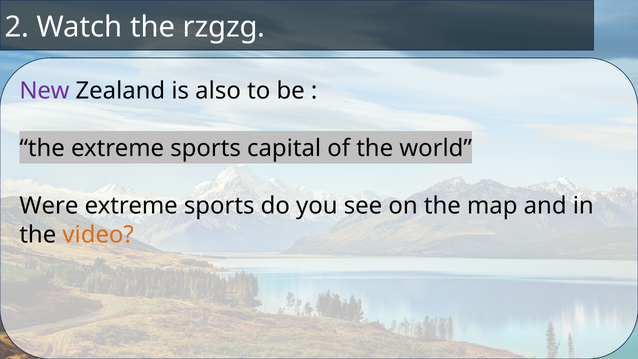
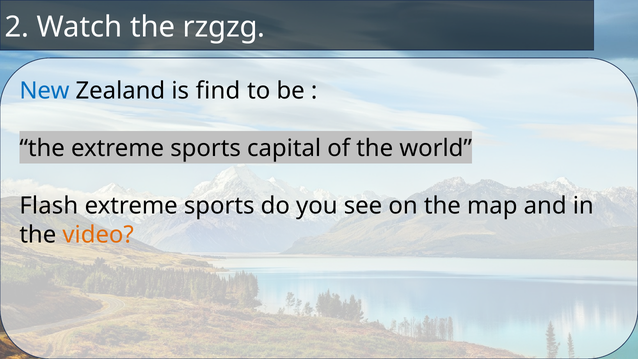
New colour: purple -> blue (44, 91)
also: also -> find (218, 91)
Were: Were -> Flash (49, 206)
